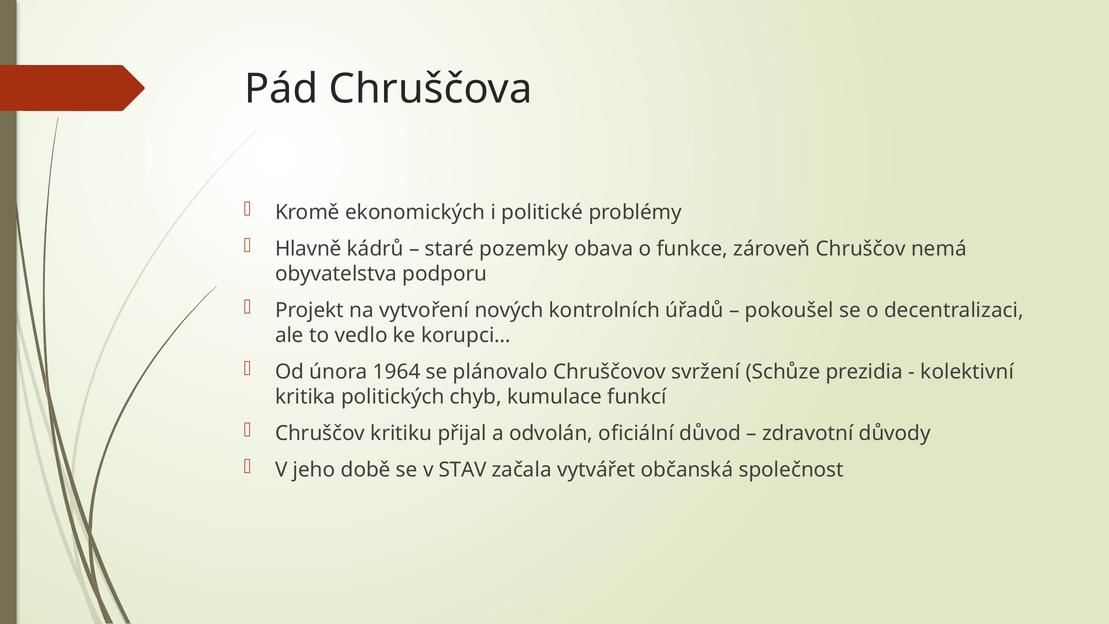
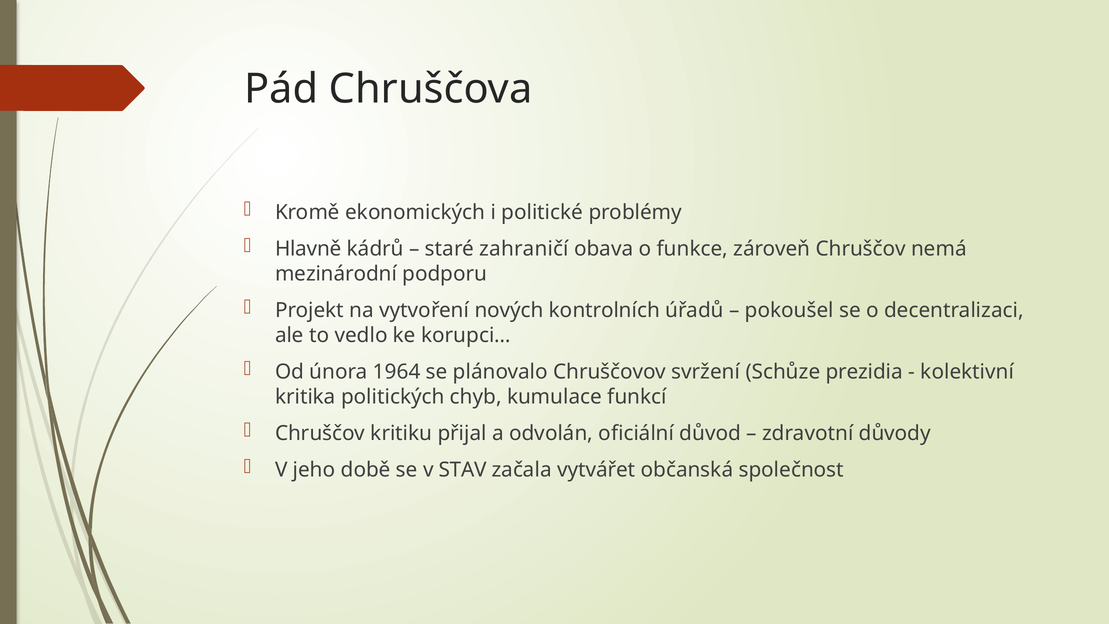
pozemky: pozemky -> zahraničí (524, 249)
obyvatelstva: obyvatelstva -> mezinárodní (336, 274)
